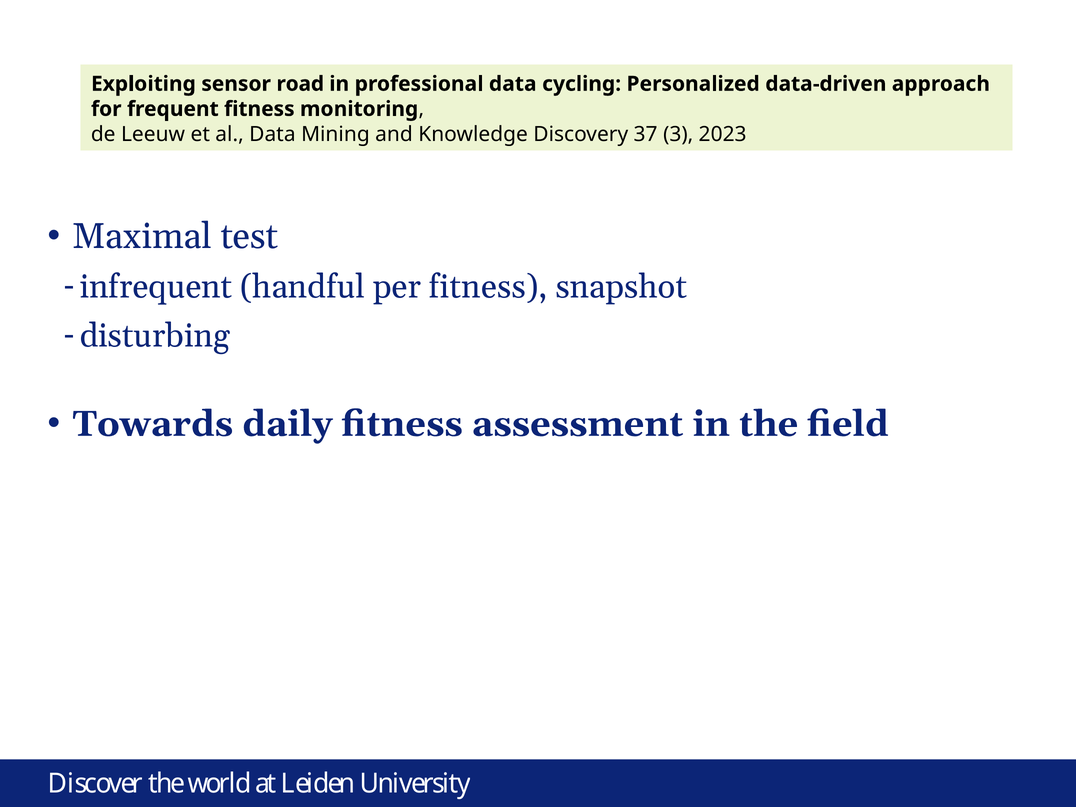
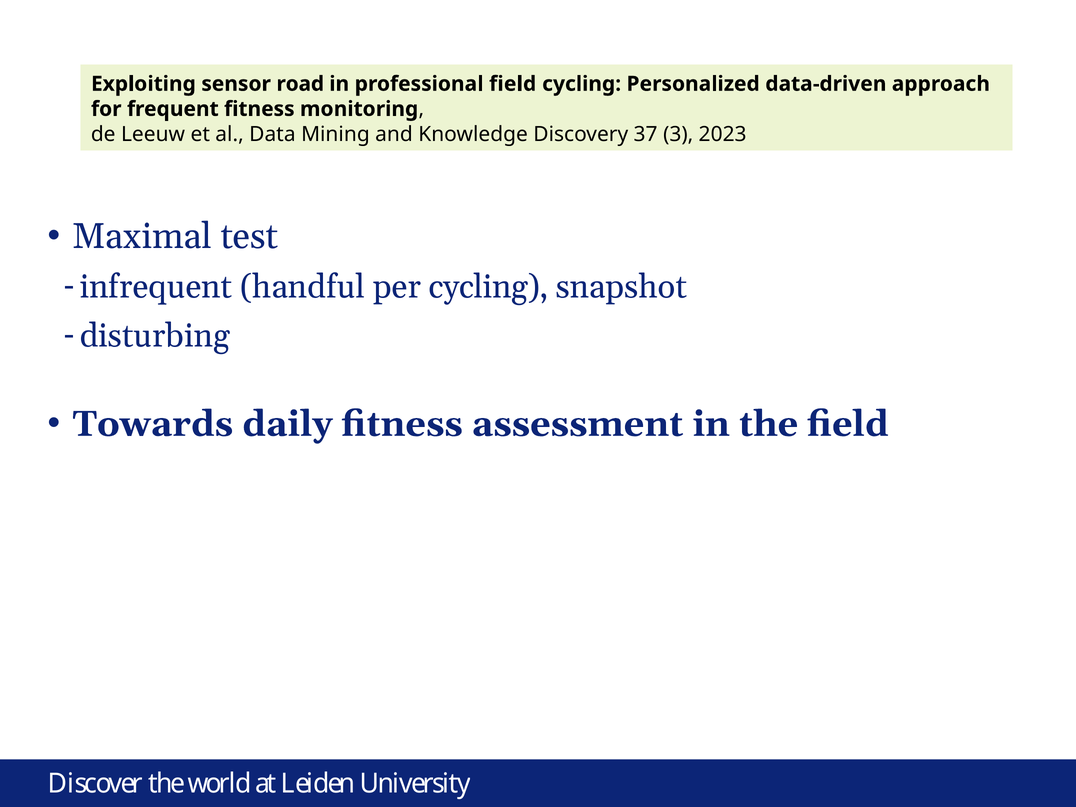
professional data: data -> field (513, 84)
per fitness: fitness -> cycling (489, 287)
